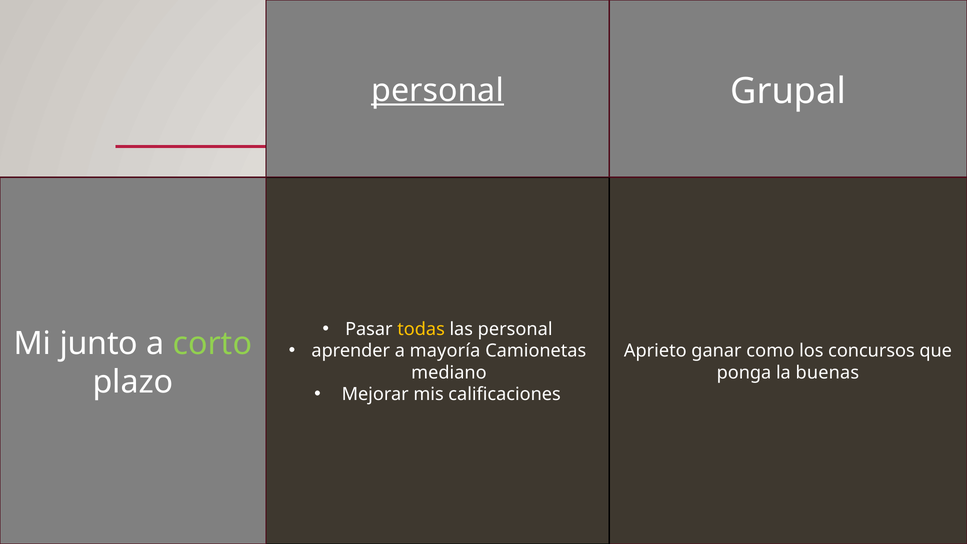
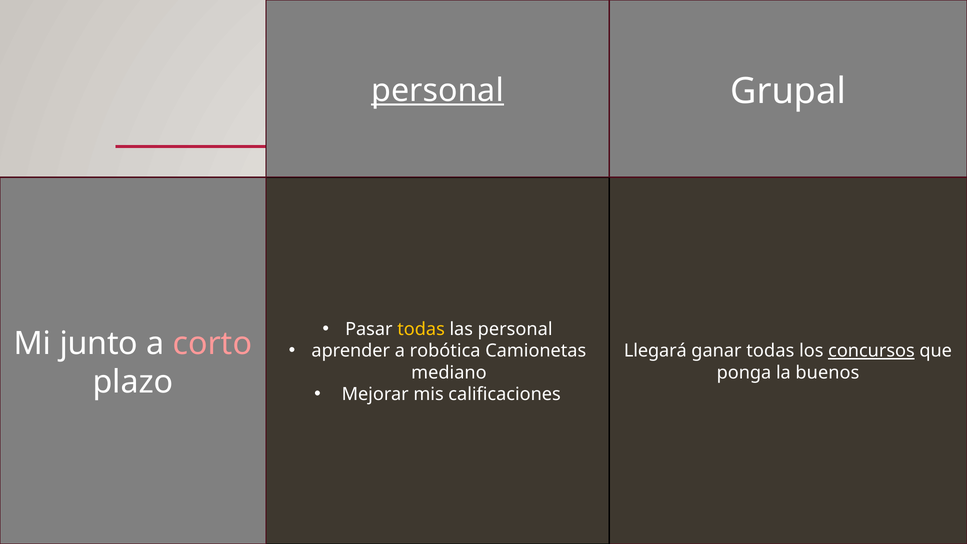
corto colour: light green -> pink (212, 343)
mayoría: mayoría -> robótica (445, 351)
Aprieto: Aprieto -> Llegará (655, 351)
ganar como: como -> todas (770, 351)
concursos underline: none -> present (871, 351)
buenas: buenas -> buenos (827, 373)
